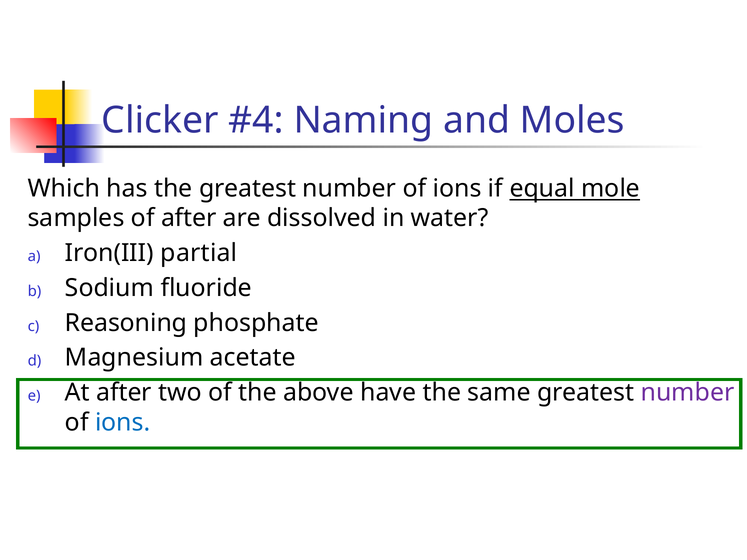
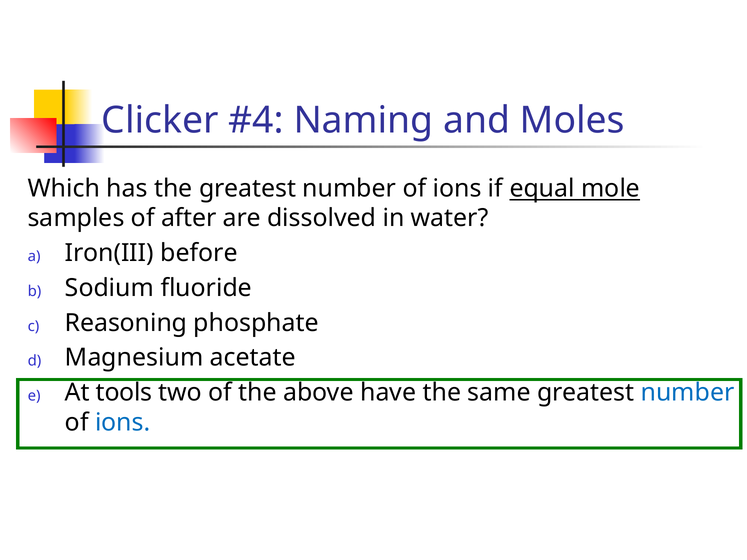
partial: partial -> before (199, 253)
At after: after -> tools (124, 393)
number colour: purple -> blue (688, 393)
